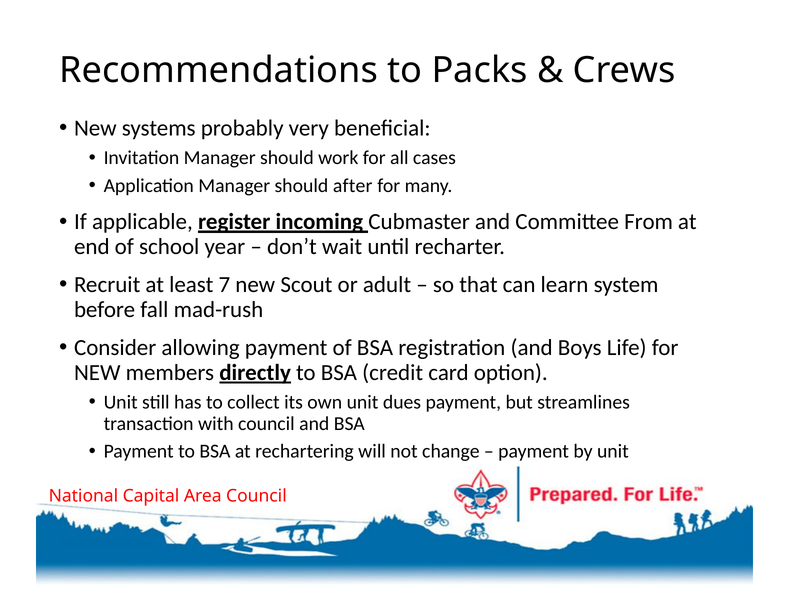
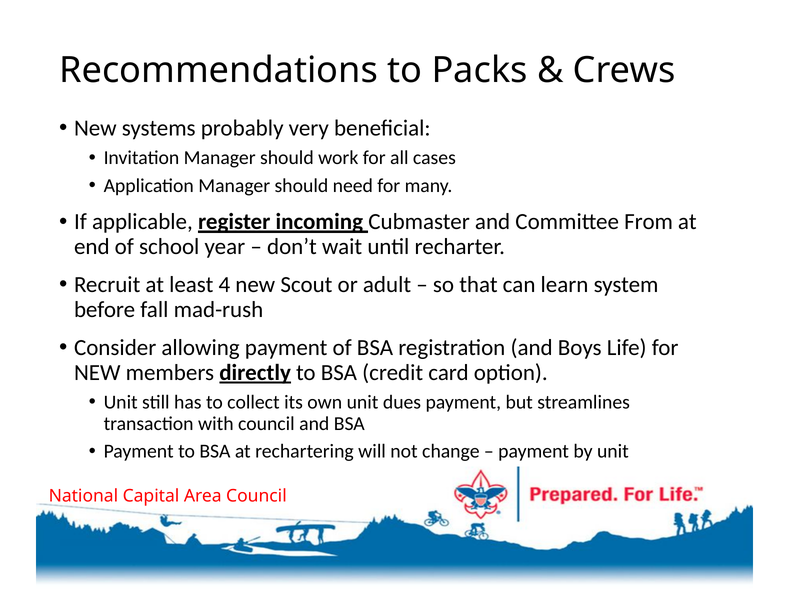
after: after -> need (353, 186)
7: 7 -> 4 (224, 285)
